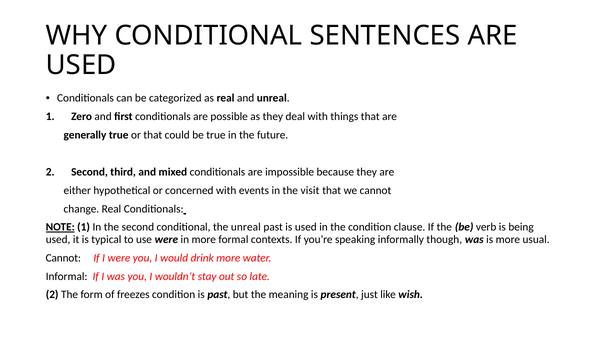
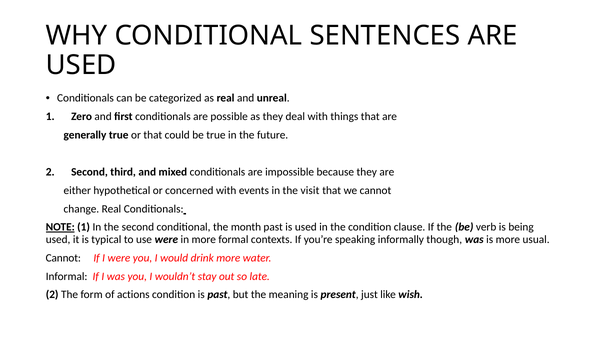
the unreal: unreal -> month (246, 227)
freezes: freezes -> actions (133, 295)
